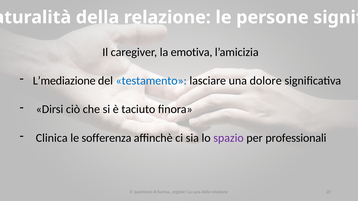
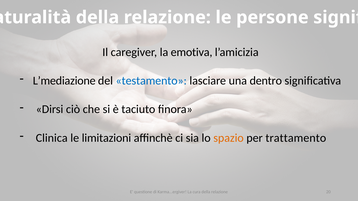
dolore: dolore -> dentro (266, 81)
sofferenza: sofferenza -> limitazioni (106, 138)
spazio colour: purple -> orange (229, 138)
professionali: professionali -> trattamento (296, 138)
